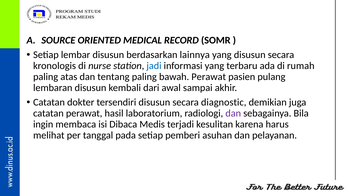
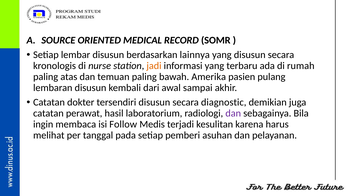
jadi colour: blue -> orange (154, 66)
tentang: tentang -> temuan (113, 77)
bawah Perawat: Perawat -> Amerika (209, 77)
Dibaca: Dibaca -> Follow (123, 124)
